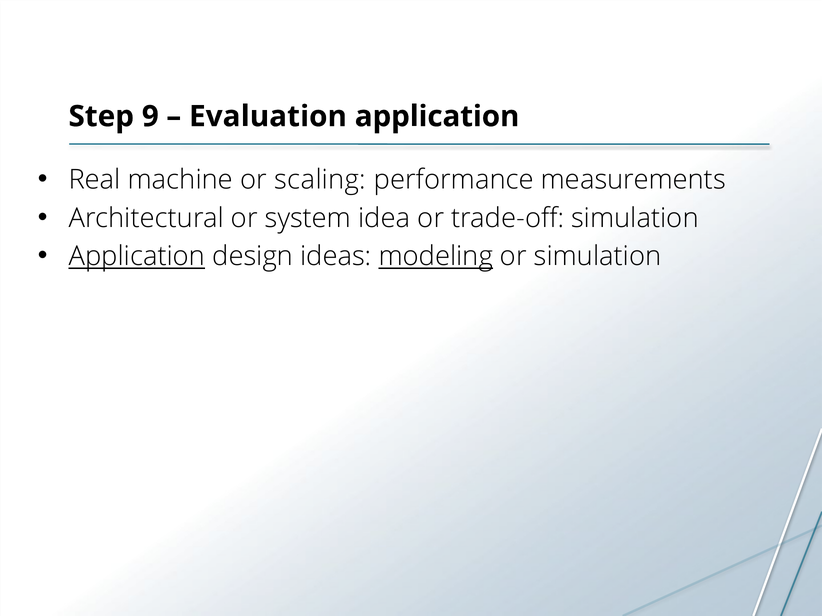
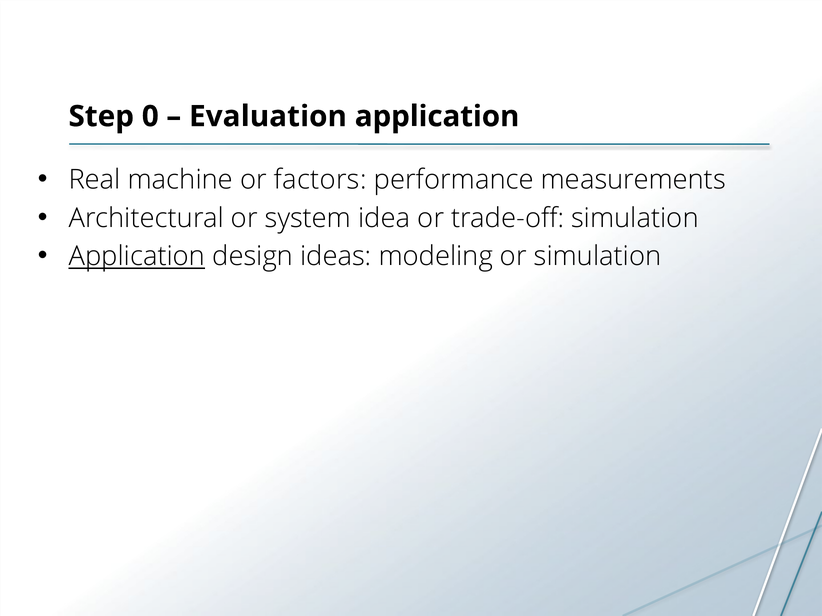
9: 9 -> 0 (150, 117)
scaling: scaling -> factors (320, 180)
modeling underline: present -> none (436, 257)
